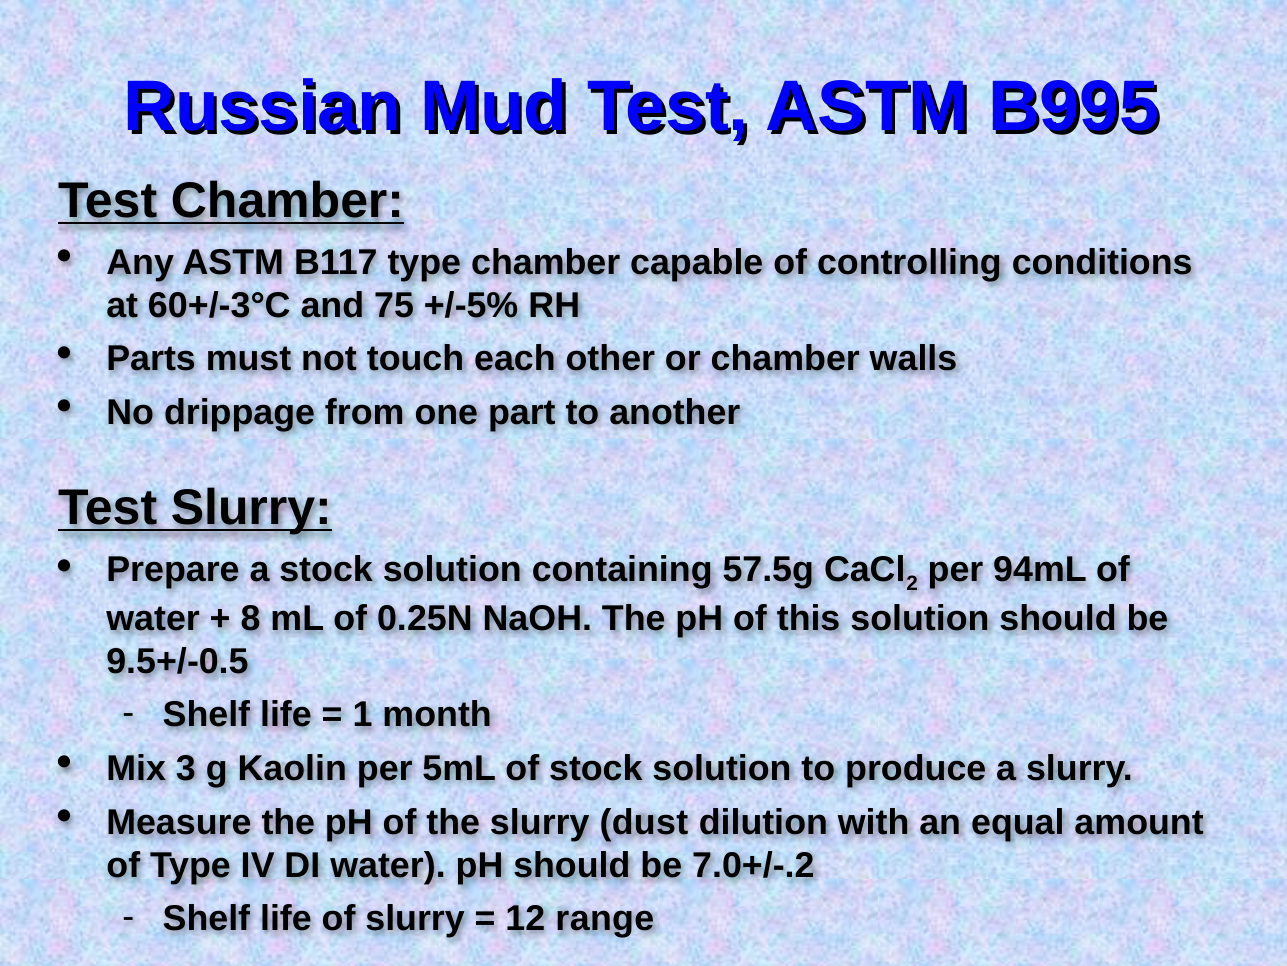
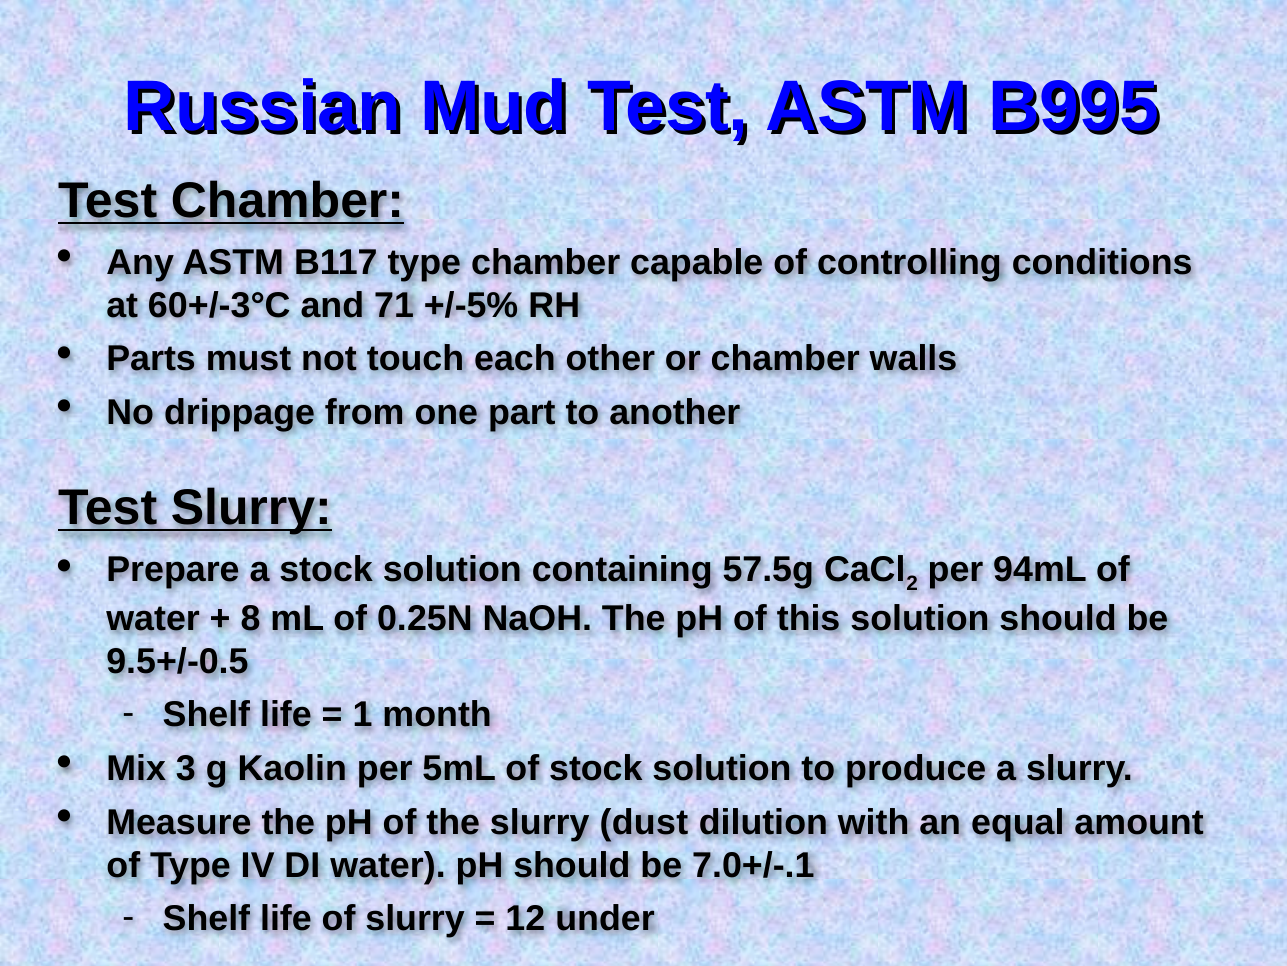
75: 75 -> 71 (394, 305)
7.0+/-.2: 7.0+/-.2 -> 7.0+/-.1 (753, 865)
range: range -> under (605, 918)
